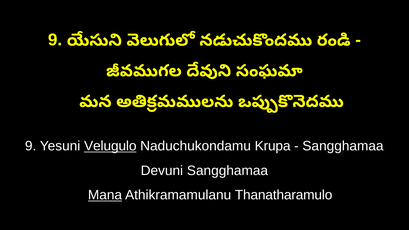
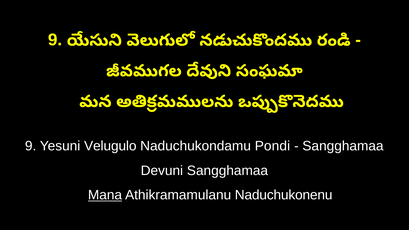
Velugulo underline: present -> none (110, 146)
Krupa: Krupa -> Pondi (272, 146)
Thanatharamulo: Thanatharamulo -> Naduchukonenu (284, 195)
